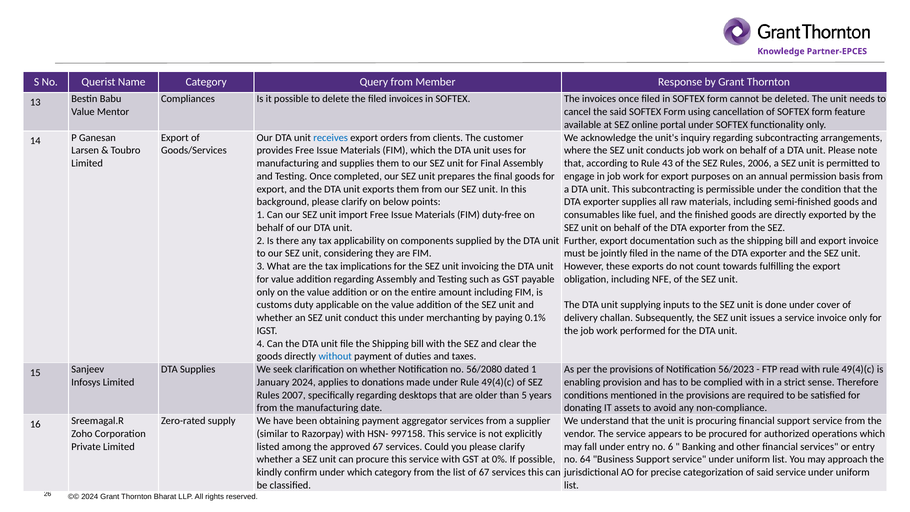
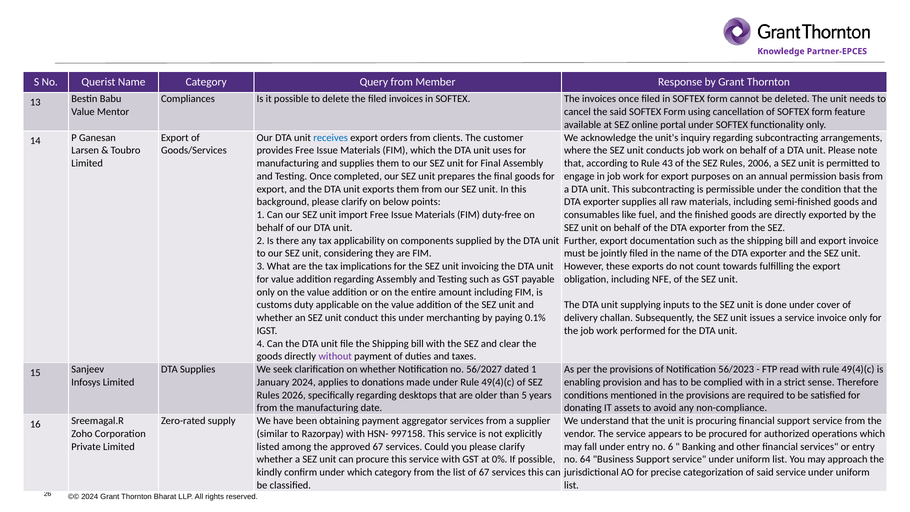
without colour: blue -> purple (335, 356)
56/2080: 56/2080 -> 56/2027 (484, 369)
2007: 2007 -> 2026 (294, 395)
